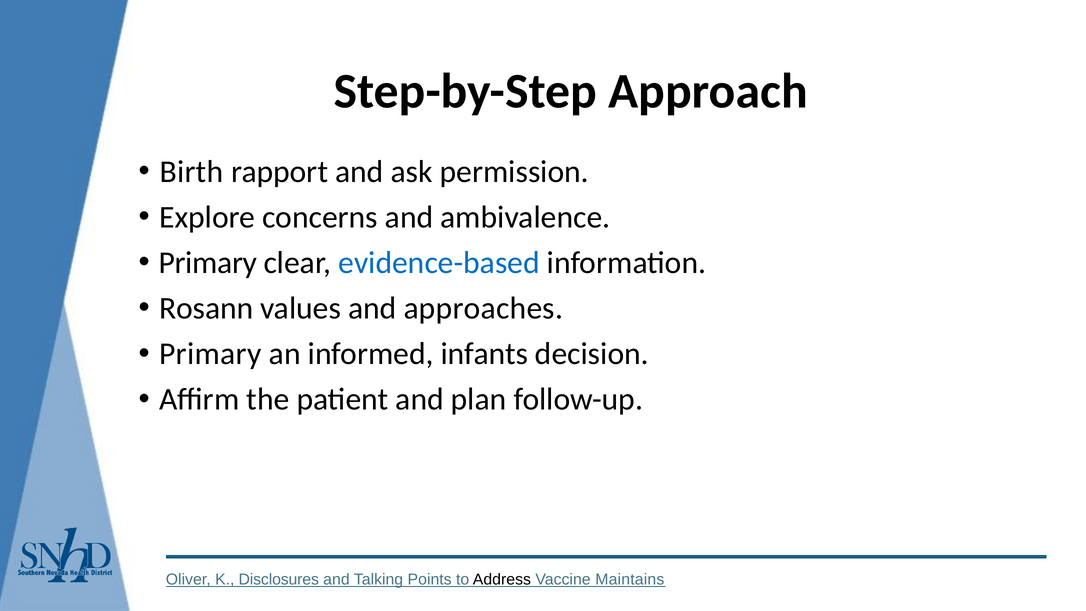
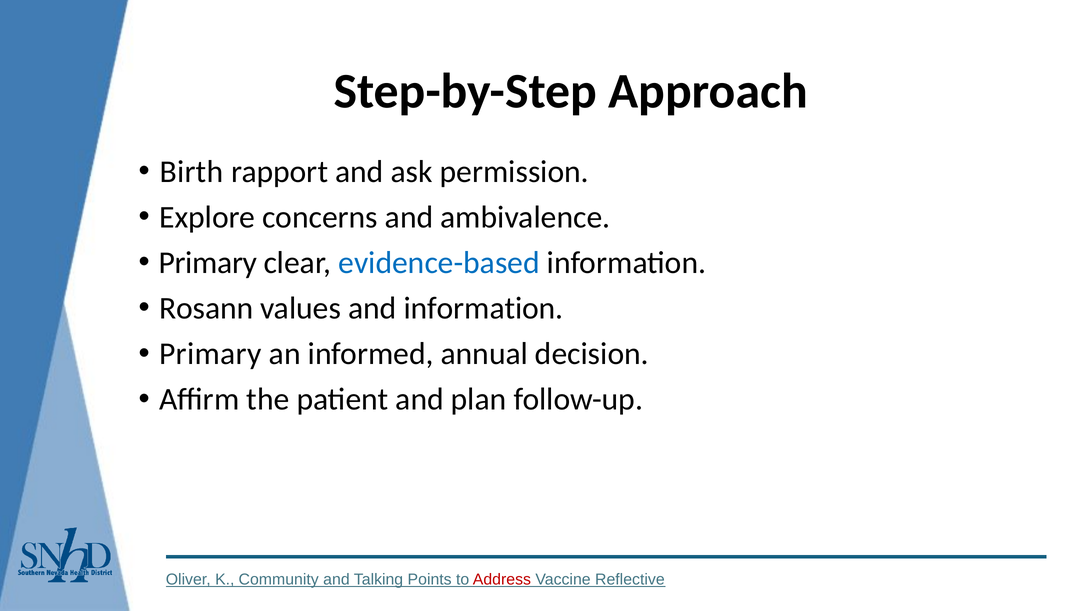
and approaches: approaches -> information (483, 308)
infants: infants -> annual (484, 354)
Disclosures: Disclosures -> Community (279, 579)
Address colour: black -> red (502, 579)
Maintains: Maintains -> Reflective (630, 579)
